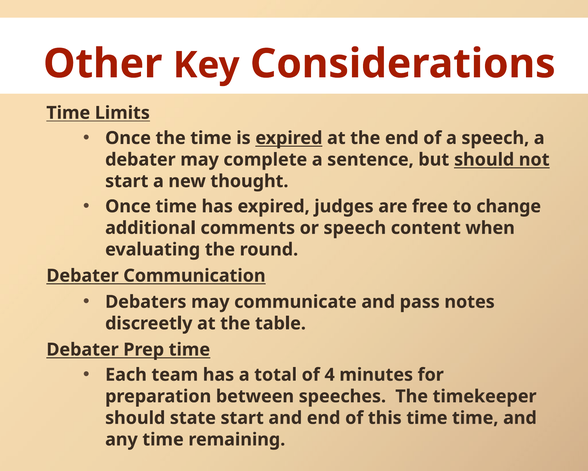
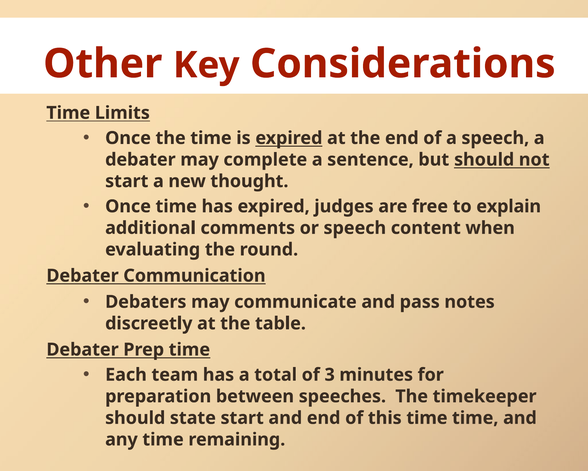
change: change -> explain (509, 206)
4: 4 -> 3 (330, 374)
